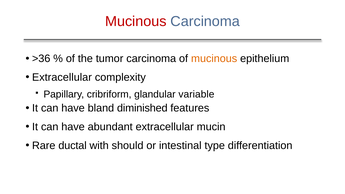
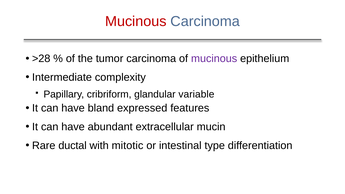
>36: >36 -> >28 (41, 59)
mucinous colour: orange -> purple (214, 59)
Extracellular: Extracellular -> Intermediate (62, 77)
diminished: diminished -> expressed (142, 108)
should: should -> mitotic (128, 146)
